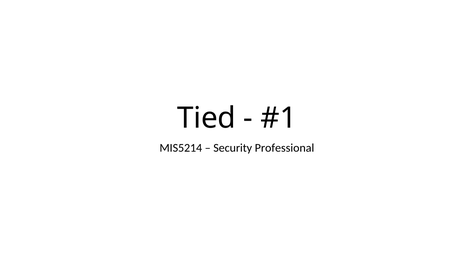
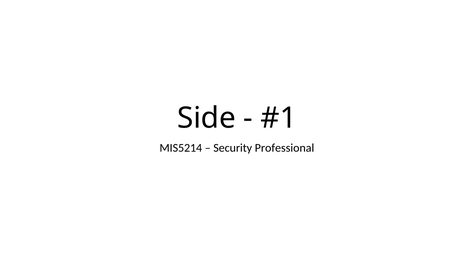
Tied: Tied -> Side (207, 118)
